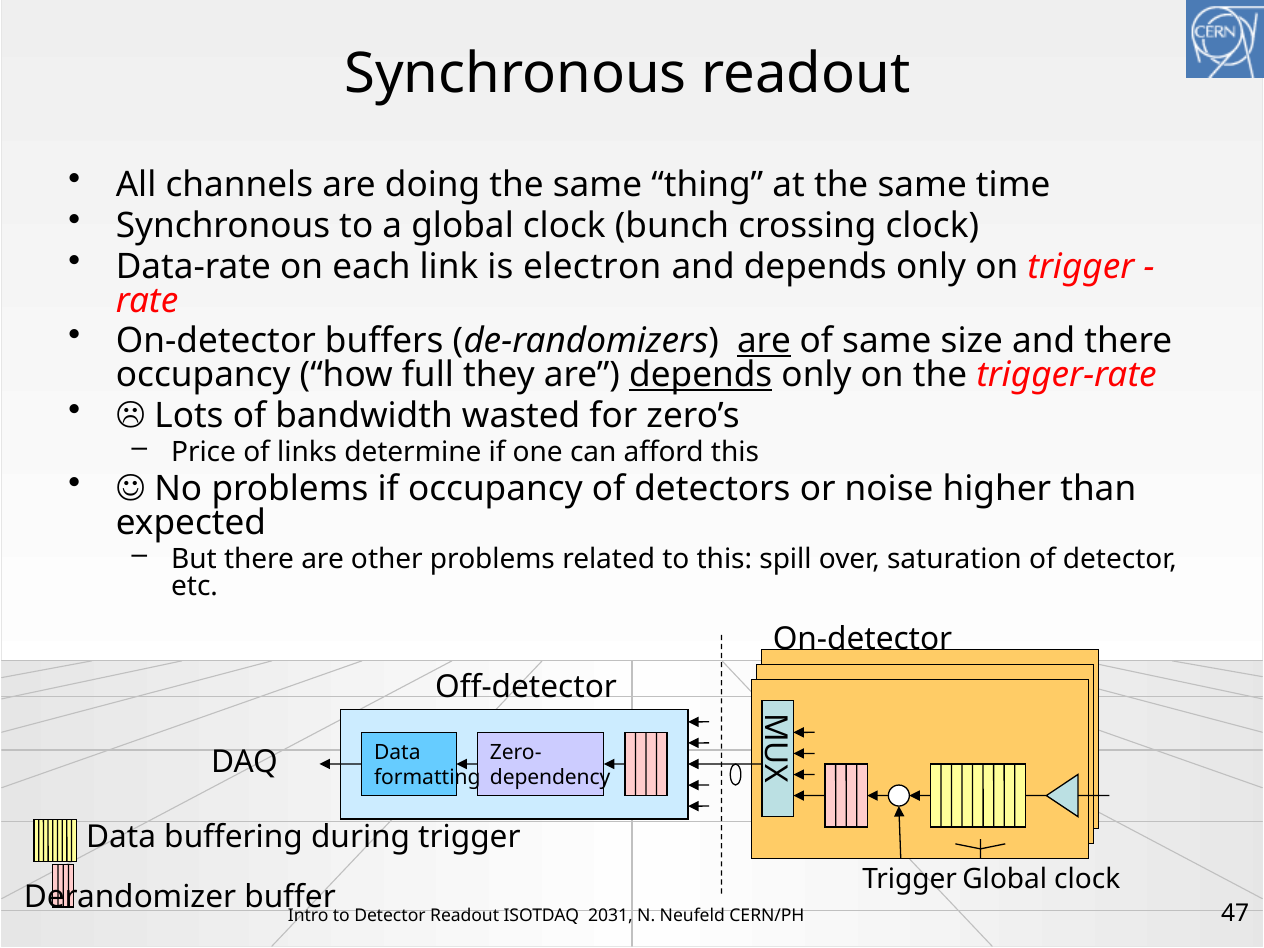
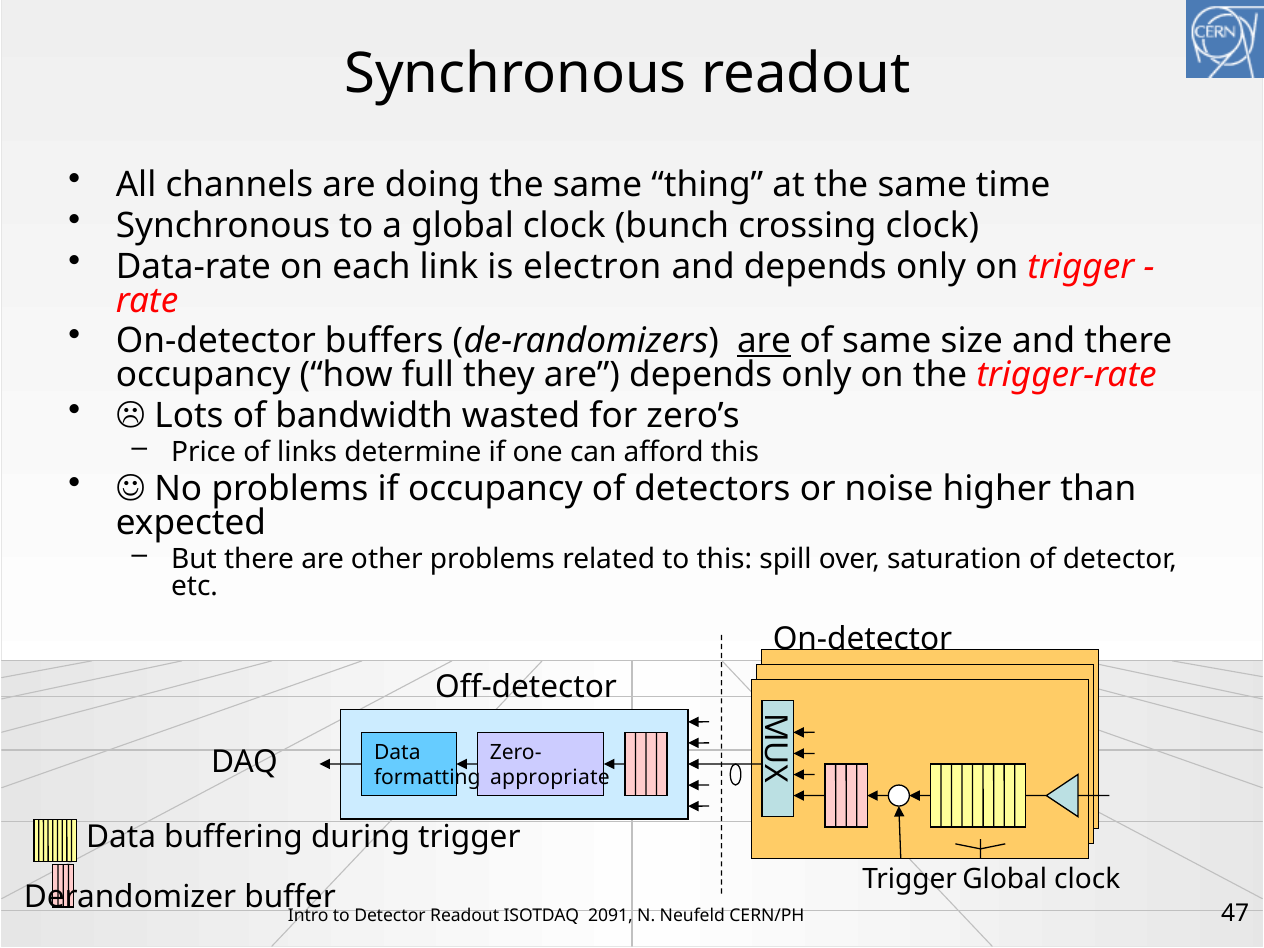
depends underline: present -> none (701, 375)
dependency: dependency -> appropriate (550, 778)
2031: 2031 -> 2091 (610, 916)
